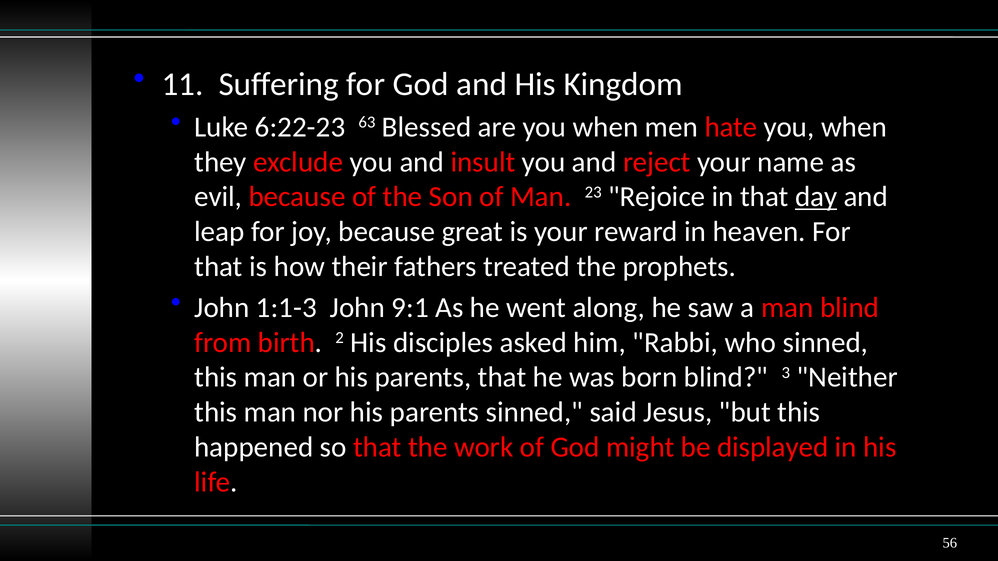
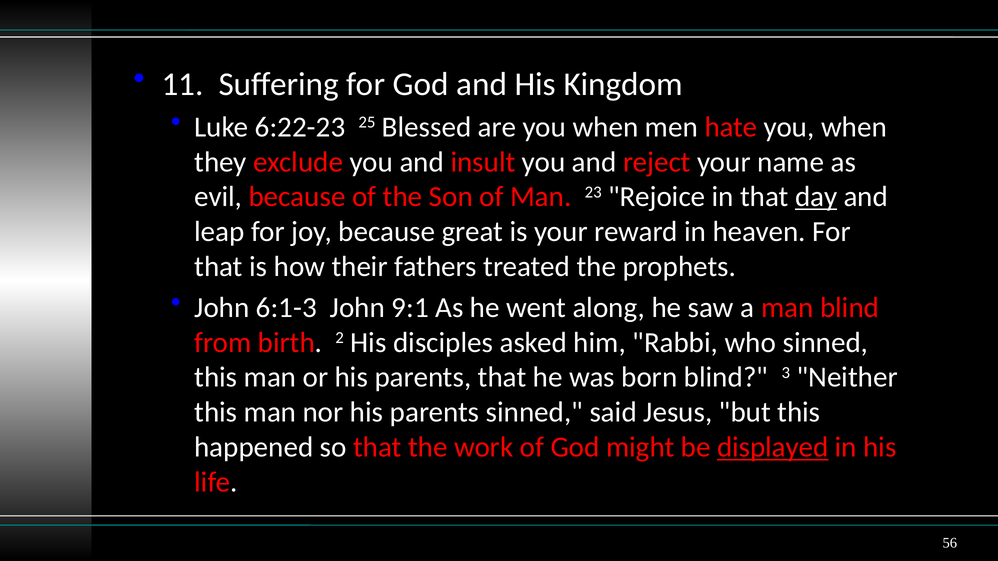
63: 63 -> 25 (367, 122)
1:1-3: 1:1-3 -> 6:1-3 (286, 308)
displayed underline: none -> present (773, 447)
